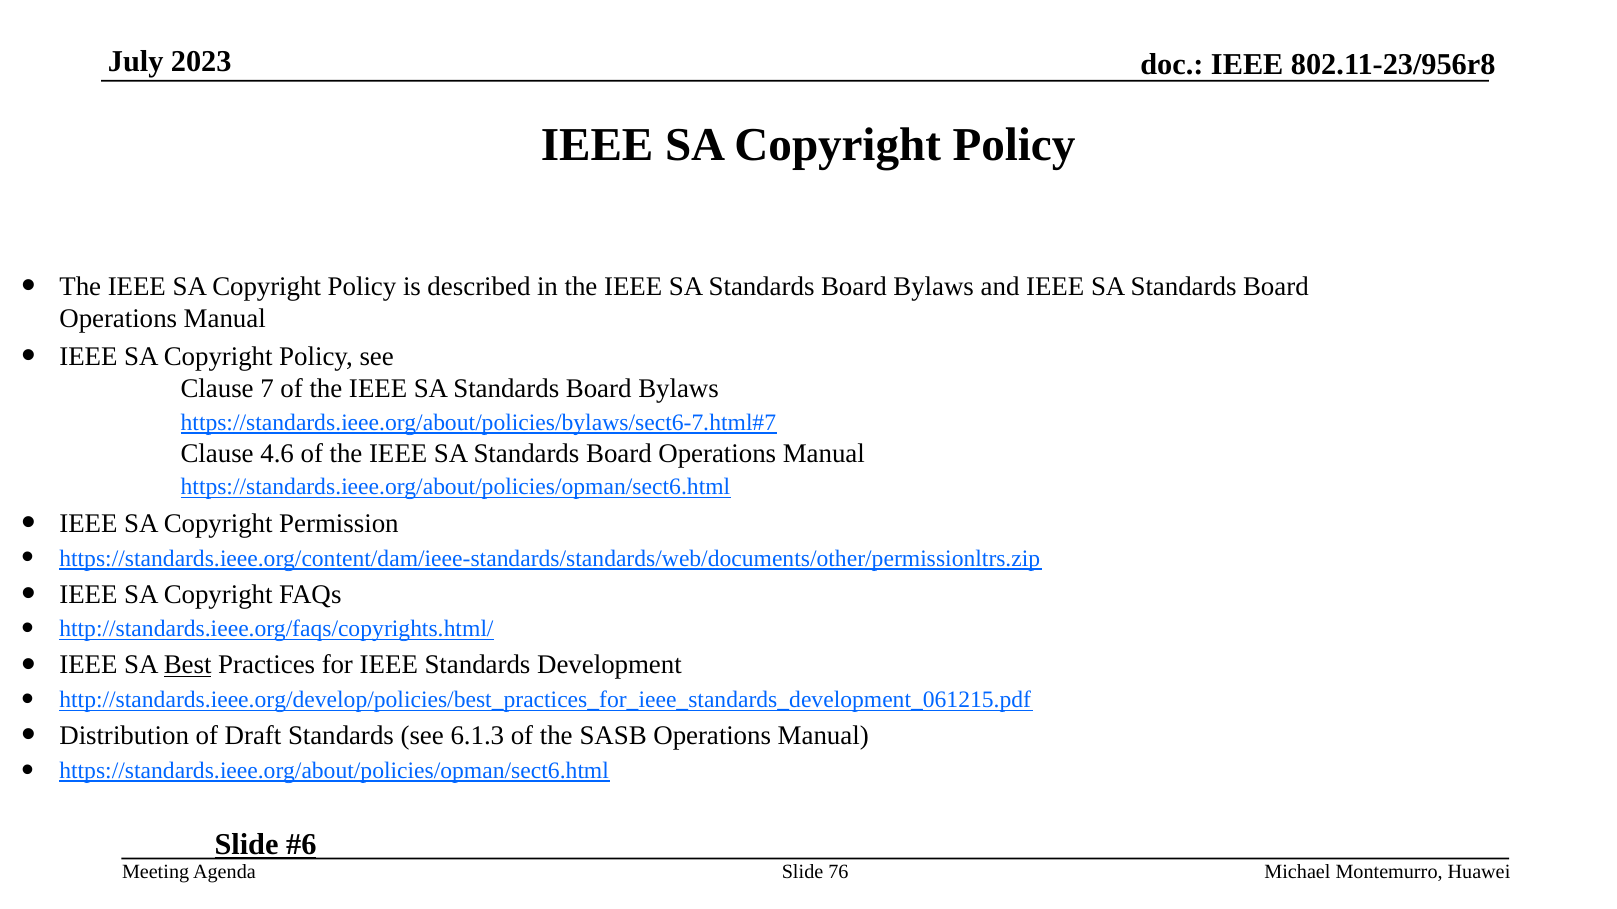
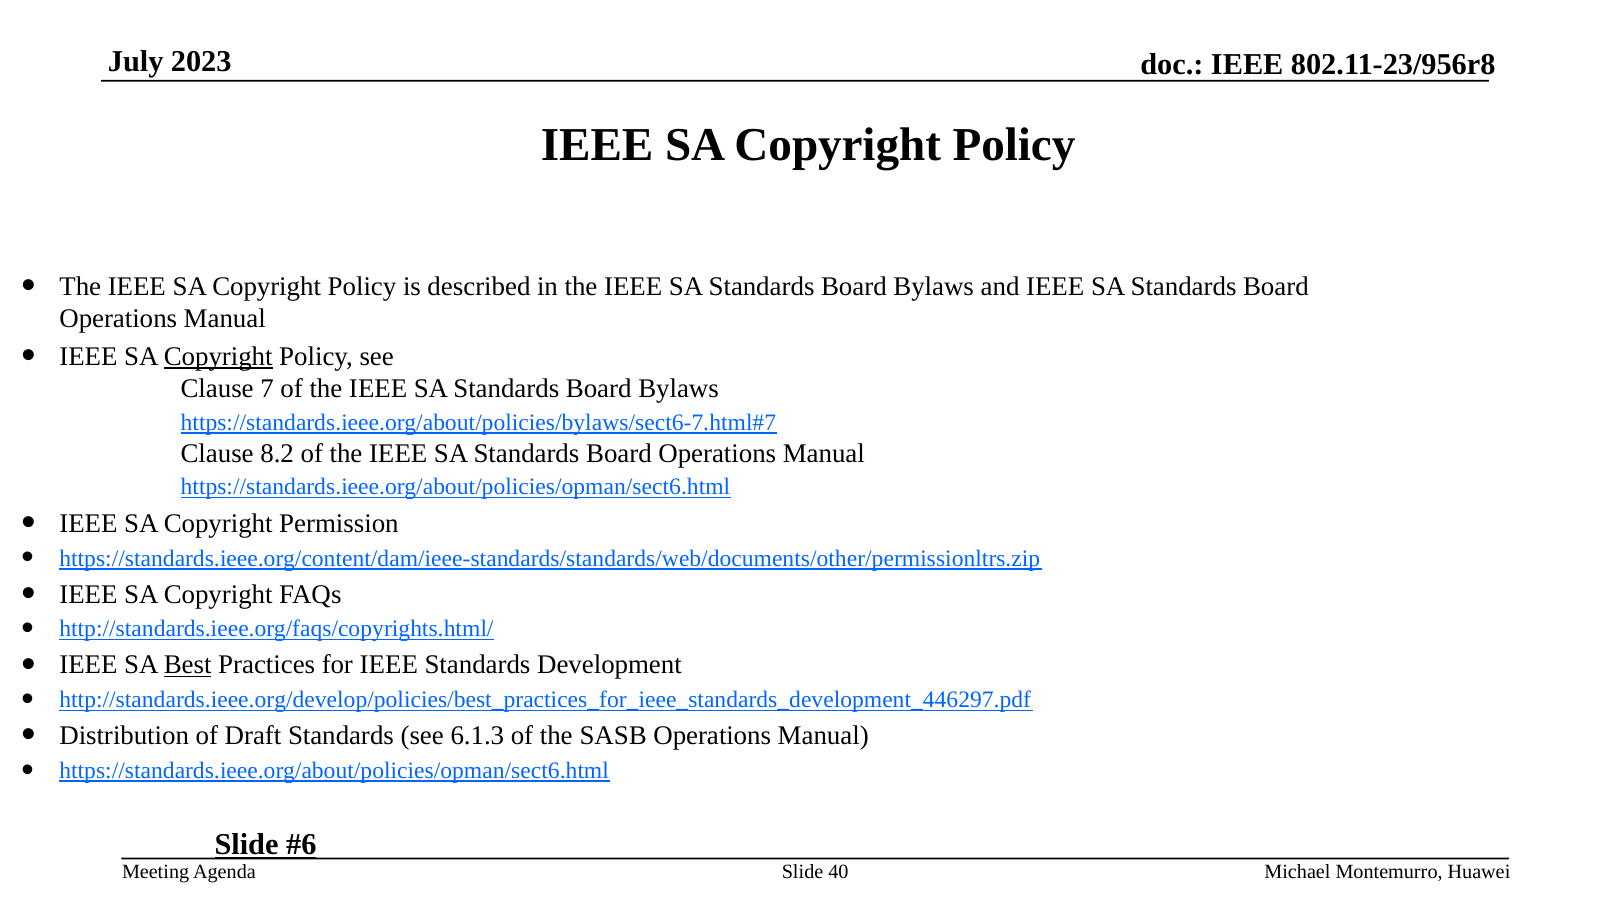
Copyright underline: none -> present (218, 357)
4.6: 4.6 -> 8.2 (277, 454)
http://standards.ieee.org/develop/policies/best_practices_for_ieee_standards_development_061215.pdf: http://standards.ieee.org/develop/policies/best_practices_for_ieee_standards_development_061215.pdf -> http://standards.ieee.org/develop/policies/best_practices_for_ieee_standards_development_446297.pdf (545, 700)
76: 76 -> 40 (838, 872)
